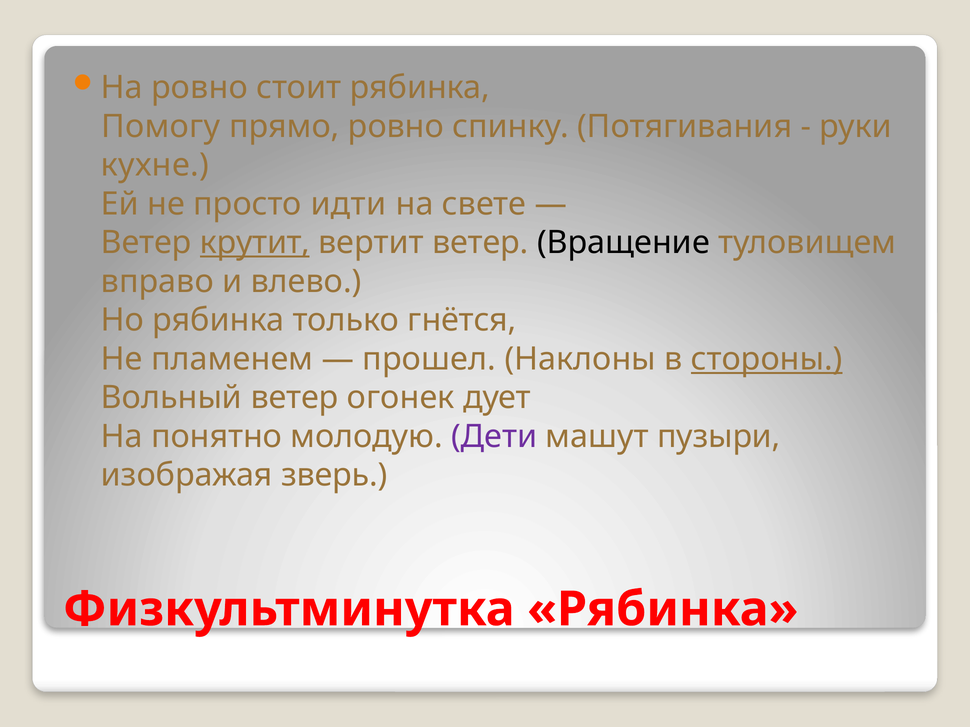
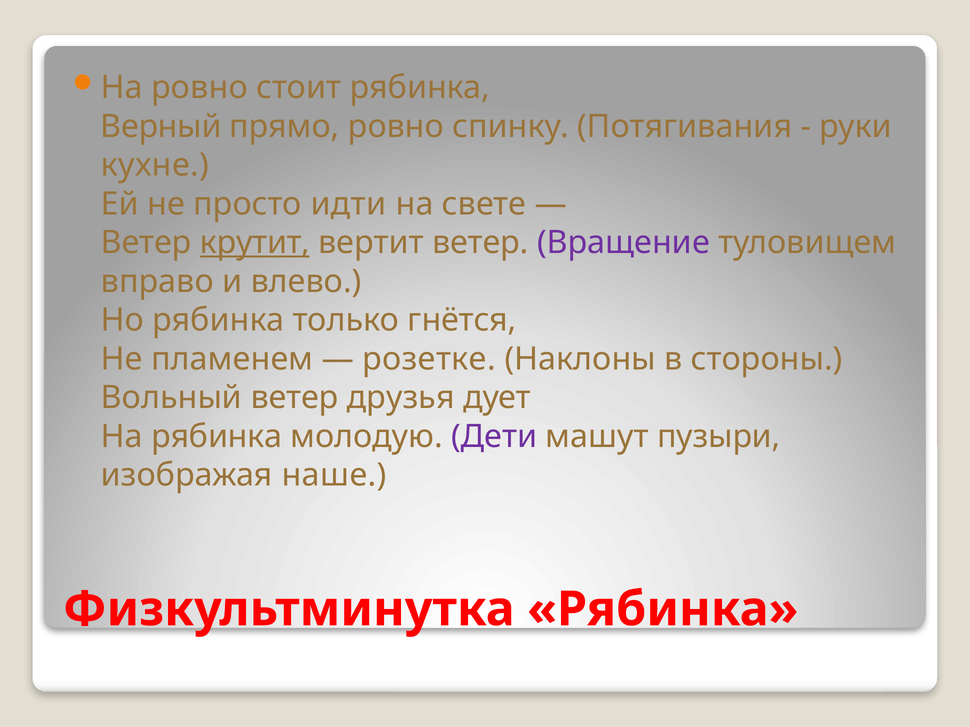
Помогу: Помогу -> Верный (161, 126)
Вращение colour: black -> purple (623, 243)
прошел: прошел -> розетке (429, 359)
стороны underline: present -> none (767, 359)
огонек: огонек -> друзья (401, 398)
На понятно: понятно -> рябинка (217, 437)
зверь: зверь -> наше (334, 476)
